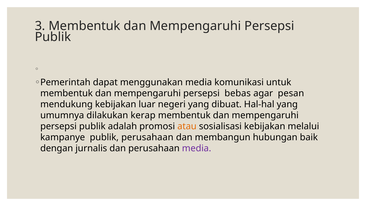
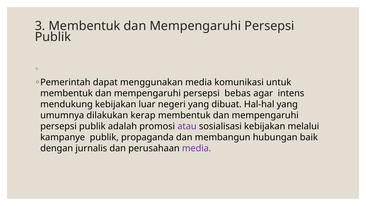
pesan: pesan -> intens (291, 93)
atau colour: orange -> purple (187, 126)
publik perusahaan: perusahaan -> propaganda (147, 137)
